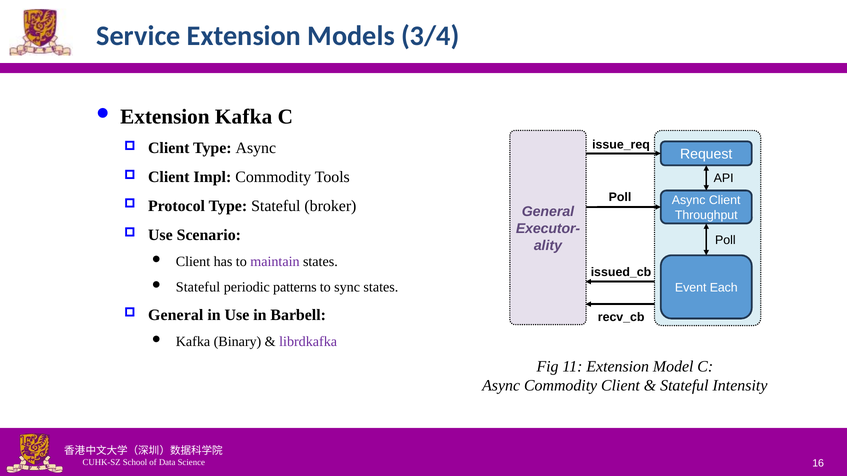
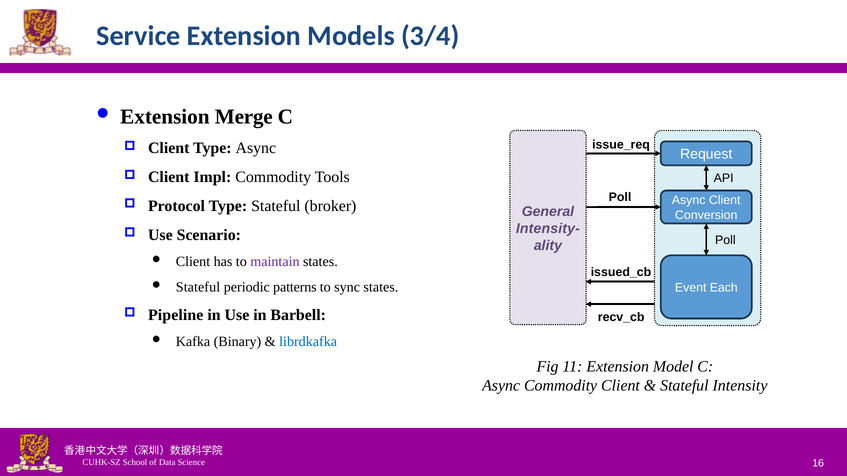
Extension Kafka: Kafka -> Merge (244, 117)
Throughput: Throughput -> Conversion (706, 215)
Executor-: Executor- -> Intensity- (548, 229)
General: General -> Pipeline (176, 315)
librdkafka colour: purple -> blue (308, 342)
